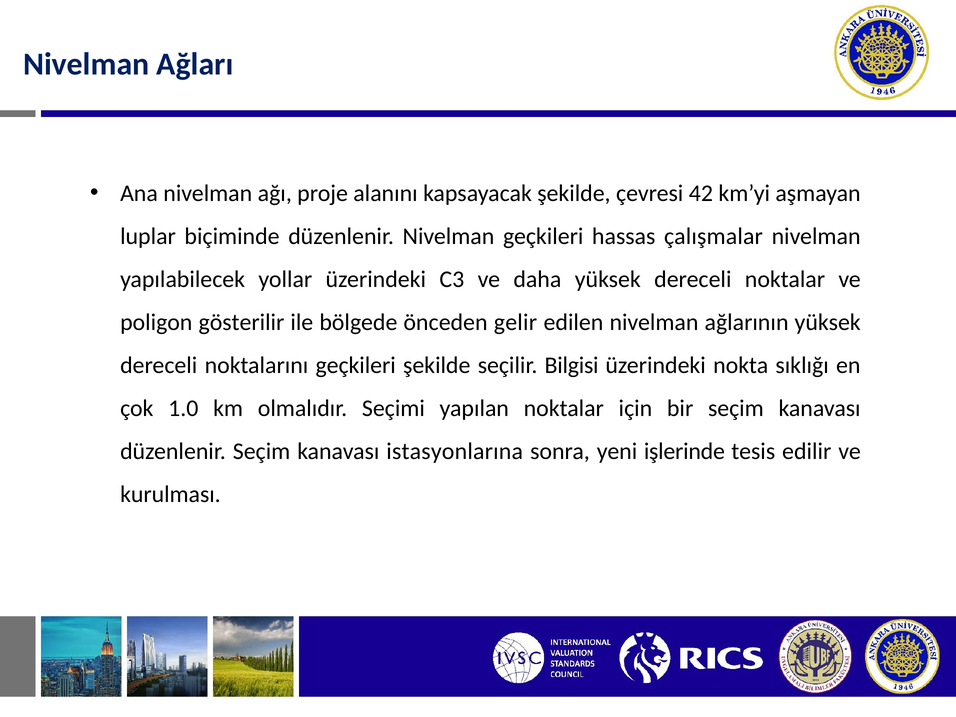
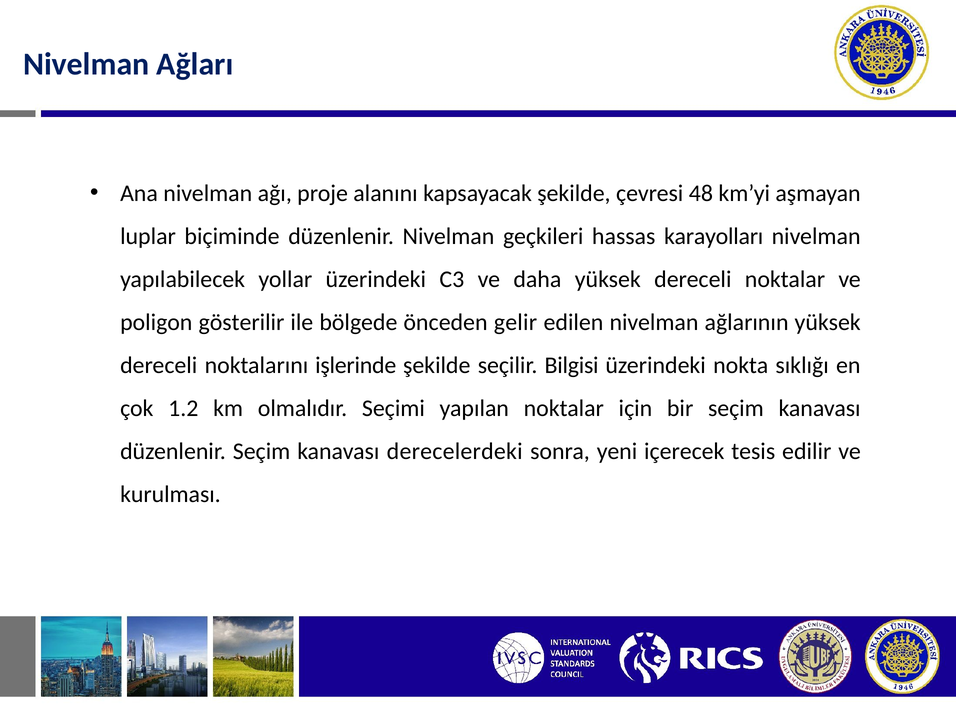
42: 42 -> 48 (701, 193)
çalışmalar: çalışmalar -> karayolları (714, 236)
noktalarını geçkileri: geçkileri -> işlerinde (356, 365)
1.0: 1.0 -> 1.2 (183, 408)
istasyonlarına: istasyonlarına -> derecelerdeki (455, 451)
işlerinde: işlerinde -> içerecek (684, 451)
